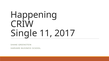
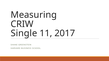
Happening: Happening -> Measuring (34, 15)
